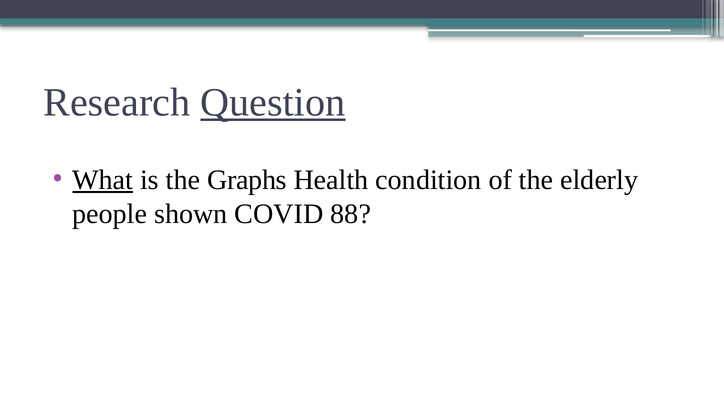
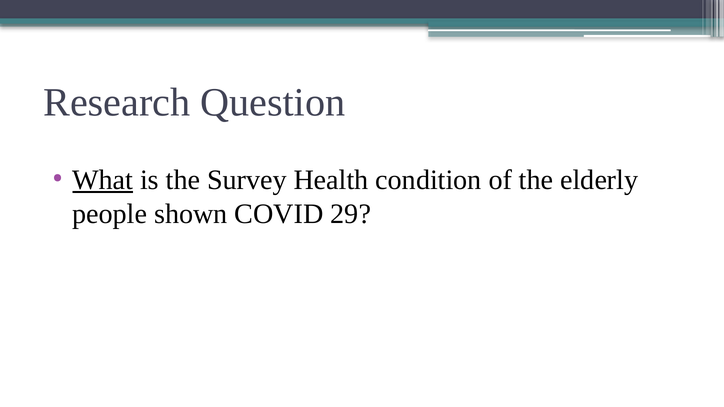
Question underline: present -> none (273, 102)
Graphs: Graphs -> Survey (247, 180)
88: 88 -> 29 (351, 214)
